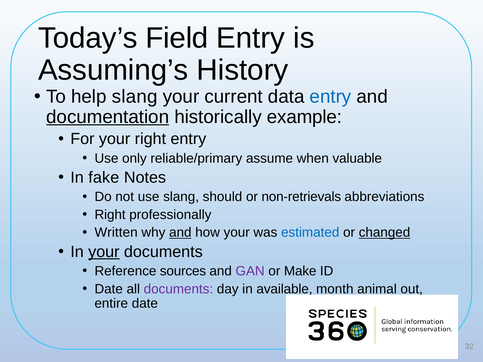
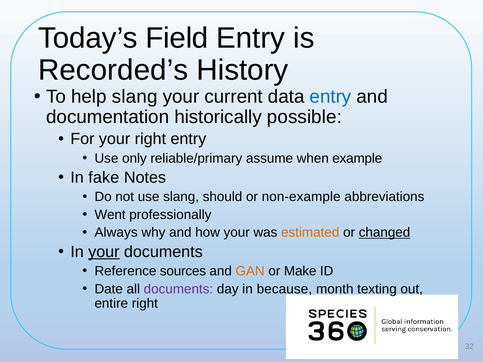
Assuming’s: Assuming’s -> Recorded’s (113, 70)
documentation underline: present -> none (108, 117)
example: example -> possible (304, 117)
valuable: valuable -> example (357, 158)
non-retrievals: non-retrievals -> non-example (301, 197)
Right: Right -> Went (110, 215)
Written: Written -> Always (116, 233)
and underline: present -> none (180, 233)
estimated colour: blue -> orange (310, 233)
GAN colour: purple -> orange (250, 271)
available: available -> because (284, 289)
animal: animal -> texting (377, 289)
entire date: date -> right (145, 304)
